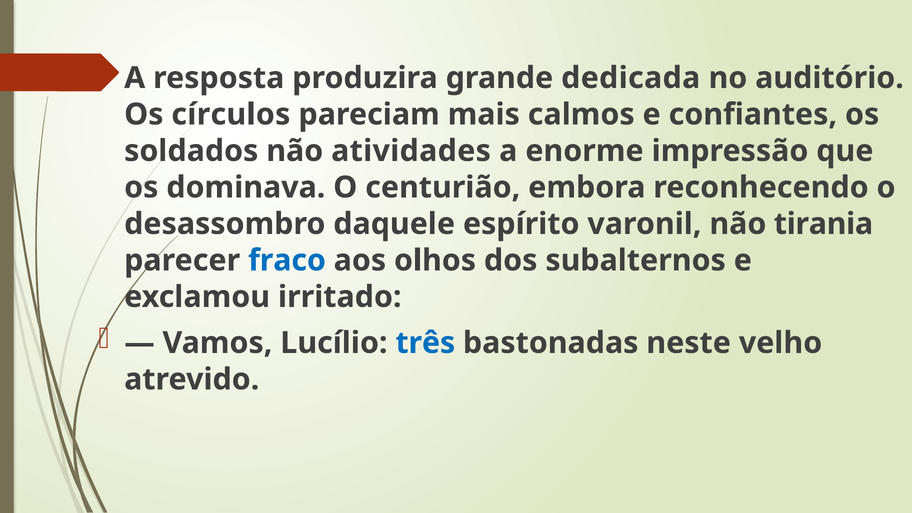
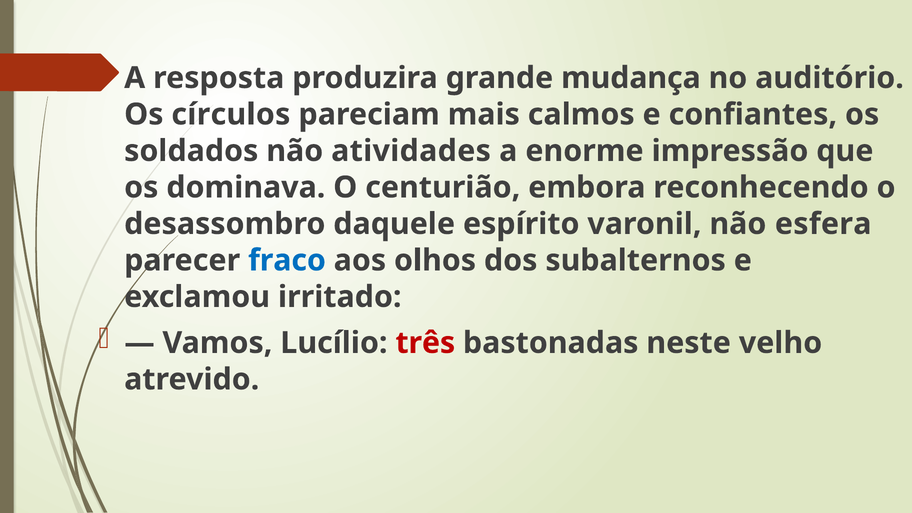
dedicada: dedicada -> mudança (631, 78)
tirania: tirania -> esfera (823, 224)
três colour: blue -> red (425, 343)
